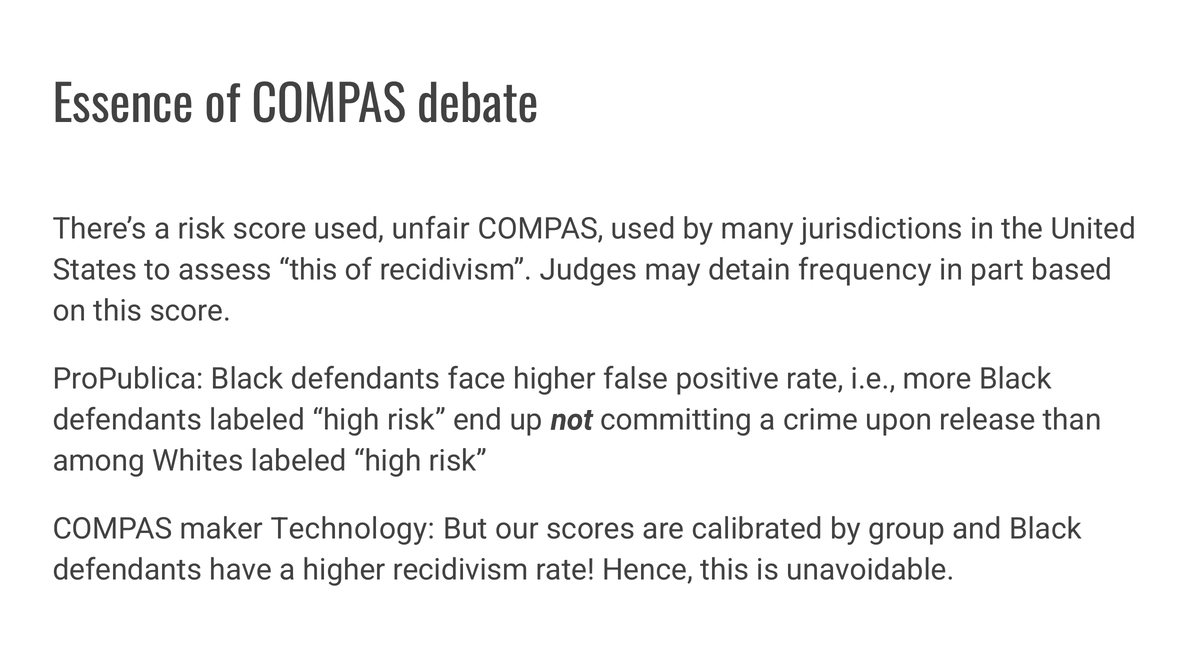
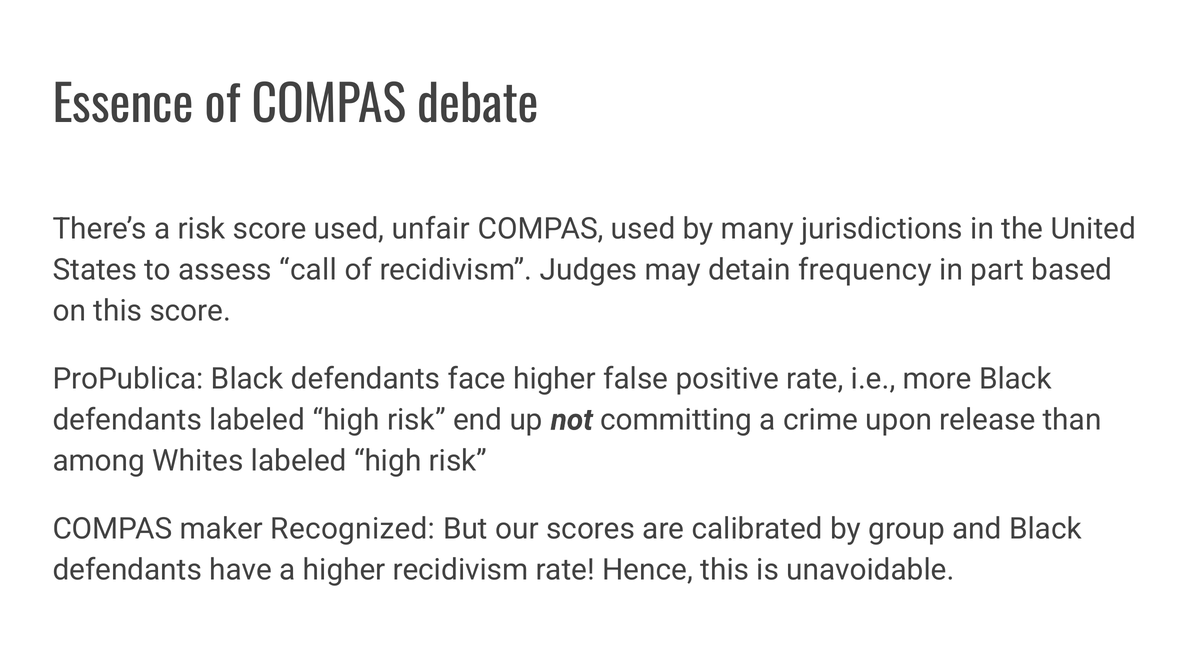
assess this: this -> call (308, 270)
Technology: Technology -> Recognized (353, 529)
